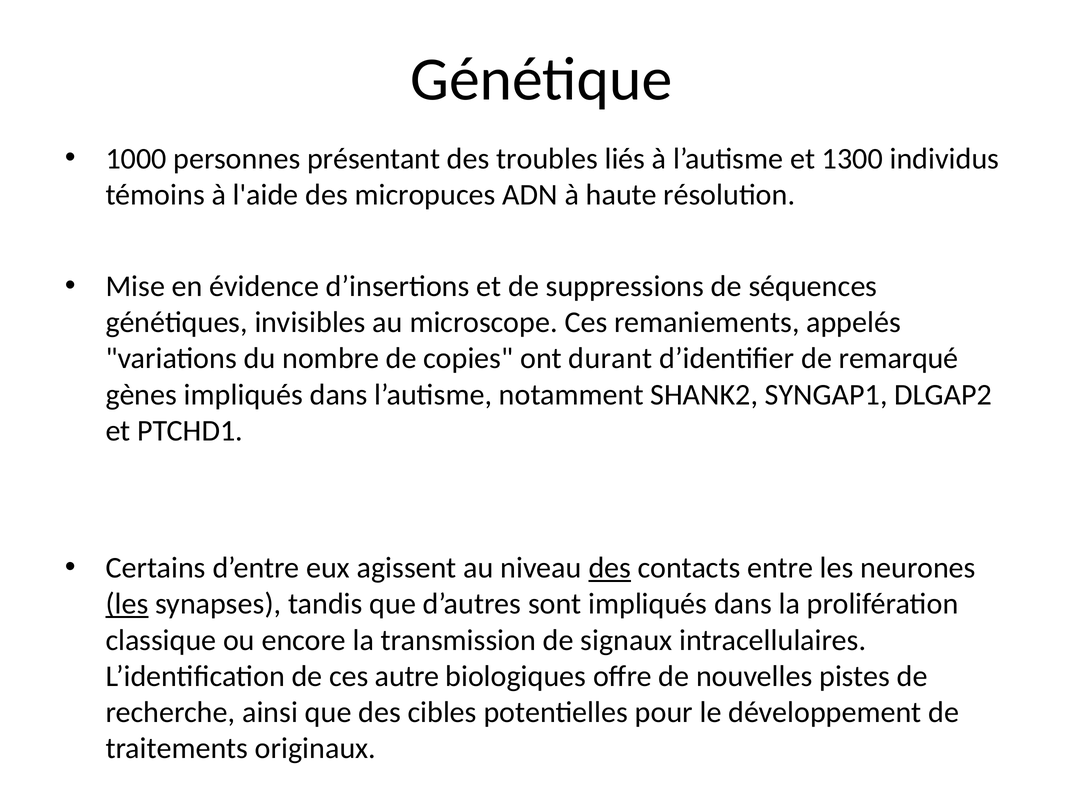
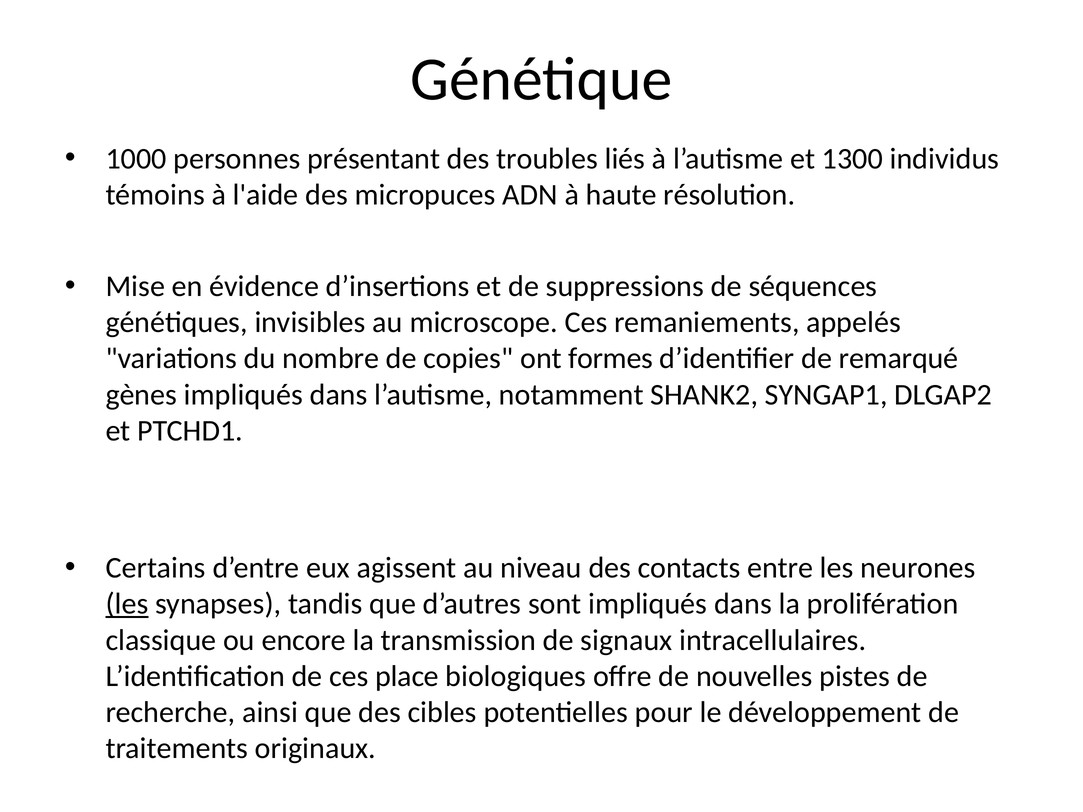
durant: durant -> formes (611, 359)
des underline: present -> none (610, 568)
autre: autre -> place (407, 676)
